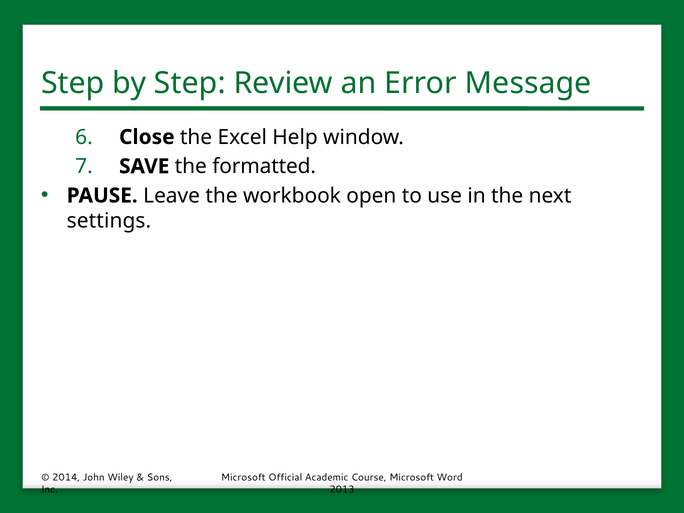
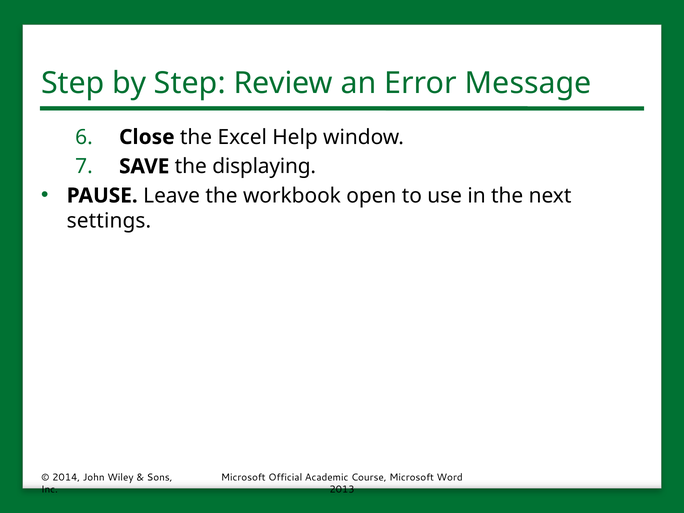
formatted: formatted -> displaying (264, 166)
